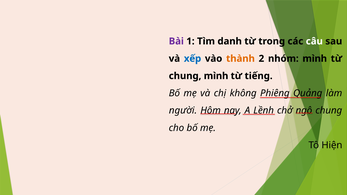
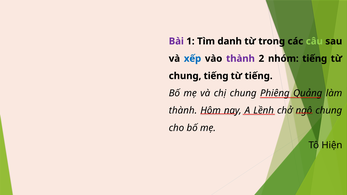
câu colour: white -> light green (314, 41)
thành colour: orange -> purple (240, 59)
nhóm mình: mình -> tiếng (315, 59)
chung mình: mình -> tiếng (216, 76)
chị không: không -> chung (243, 93)
người: người -> thành (183, 111)
